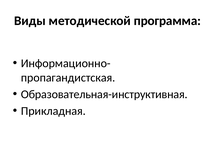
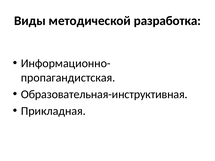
программа: программа -> разработка (167, 21)
